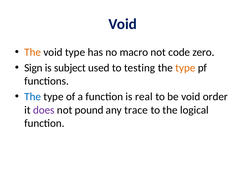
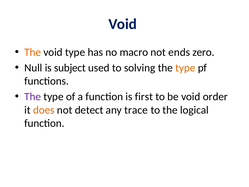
code: code -> ends (179, 52)
Sign: Sign -> Null (33, 68)
testing: testing -> solving (140, 68)
The colour: blue -> purple (33, 97)
real: real -> first (144, 97)
does colour: purple -> orange (44, 110)
pound: pound -> detect (89, 110)
